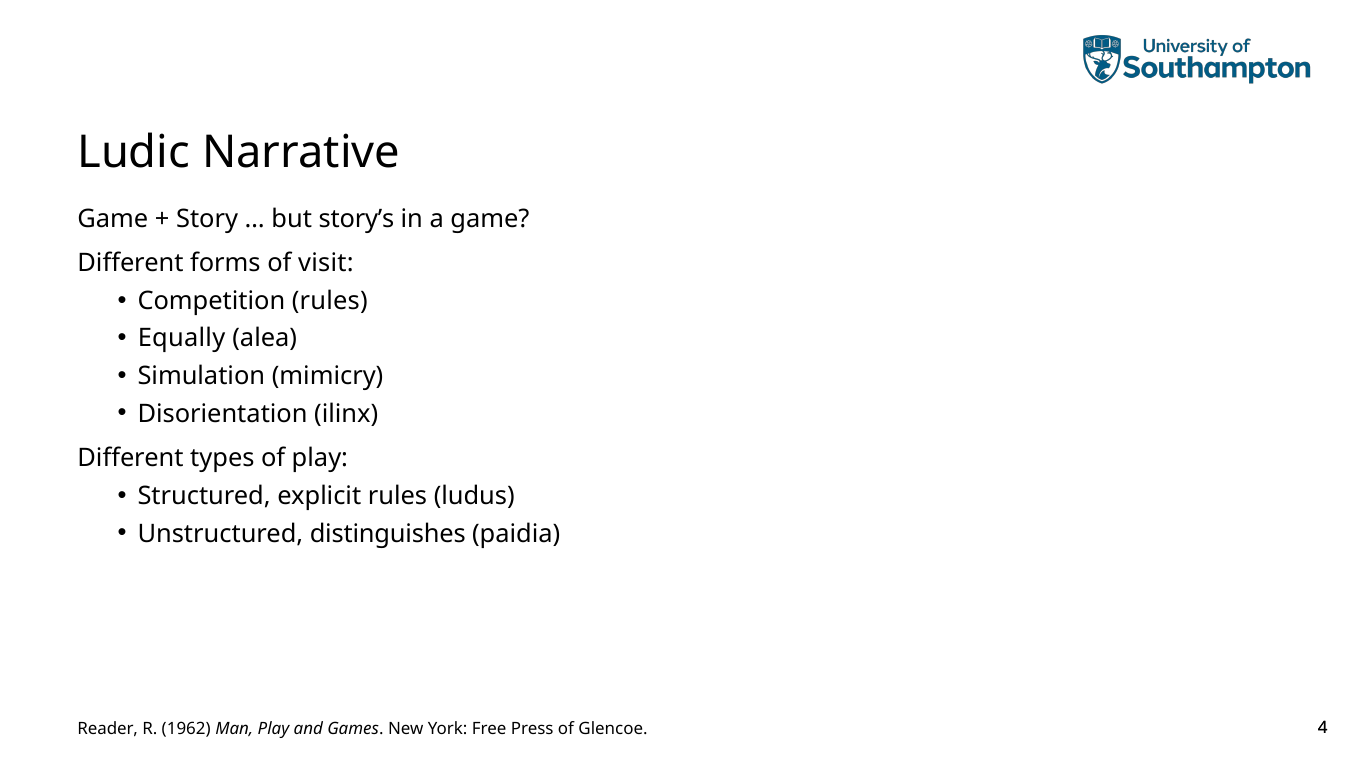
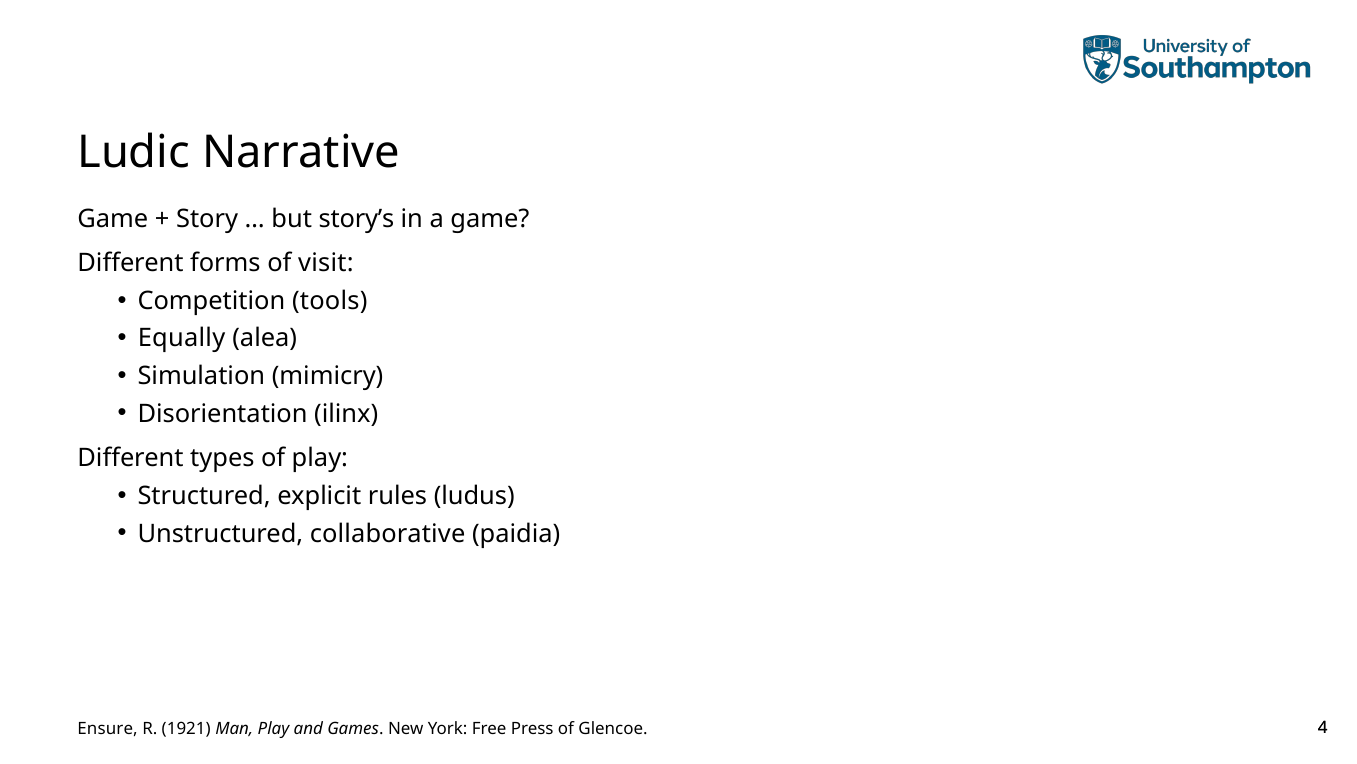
Competition rules: rules -> tools (330, 301)
distinguishes: distinguishes -> collaborative (388, 533)
Reader: Reader -> Ensure (108, 728)
1962: 1962 -> 1921 (186, 728)
